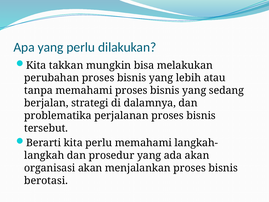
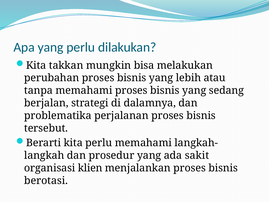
ada akan: akan -> sakit (197, 155)
organisasi akan: akan -> klien (90, 168)
